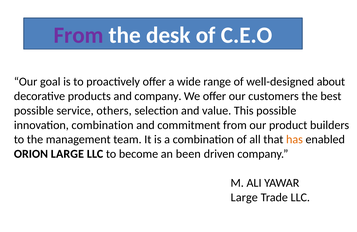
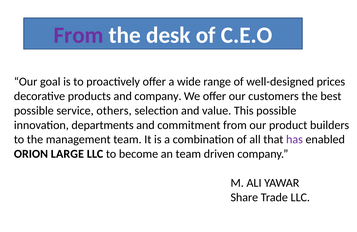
about: about -> prices (331, 82)
innovation combination: combination -> departments (103, 125)
has colour: orange -> purple (294, 140)
an been: been -> team (188, 154)
Large: Large -> Share (244, 197)
